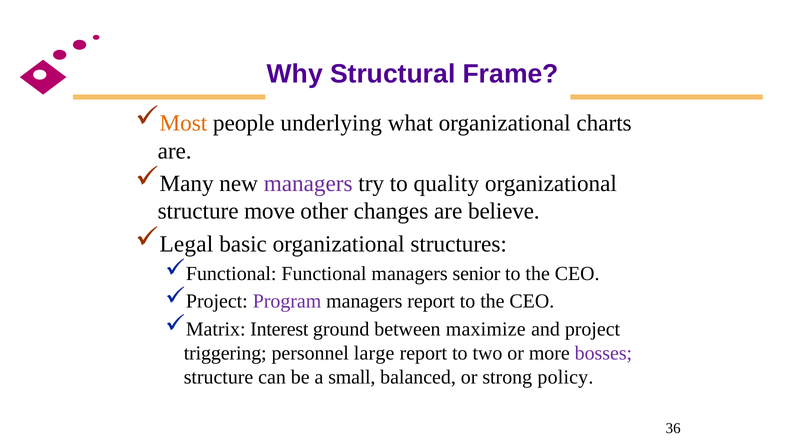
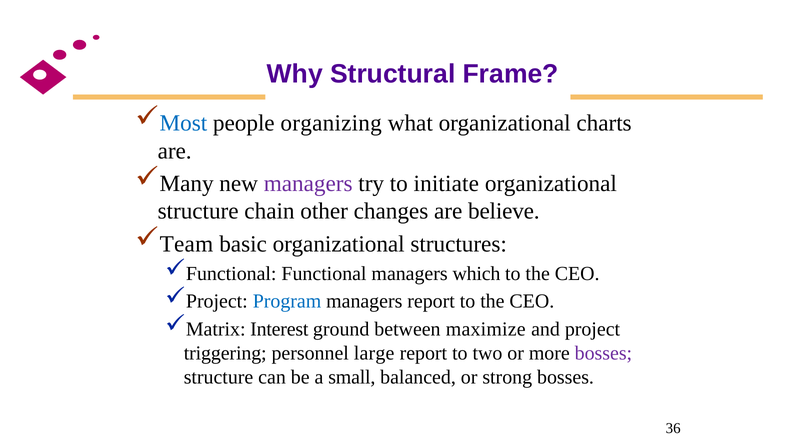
Most colour: orange -> blue (183, 123)
underlying: underlying -> organizing (331, 123)
quality: quality -> initiate (446, 183)
move: move -> chain (269, 211)
Legal: Legal -> Team (186, 244)
senior: senior -> which (476, 273)
Program colour: purple -> blue (287, 301)
strong policy: policy -> bosses (566, 377)
